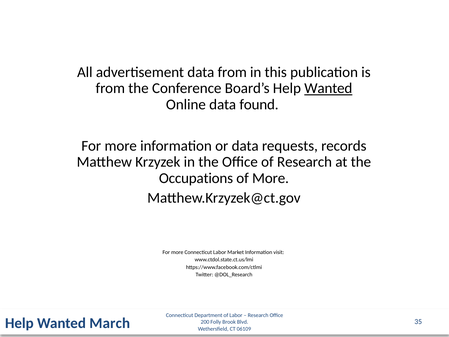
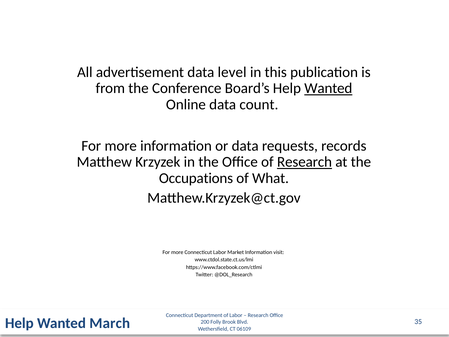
data from: from -> level (232, 72)
found: found -> count (259, 104)
Research underline: none -> present (305, 162)
of More: More -> What (271, 178)
